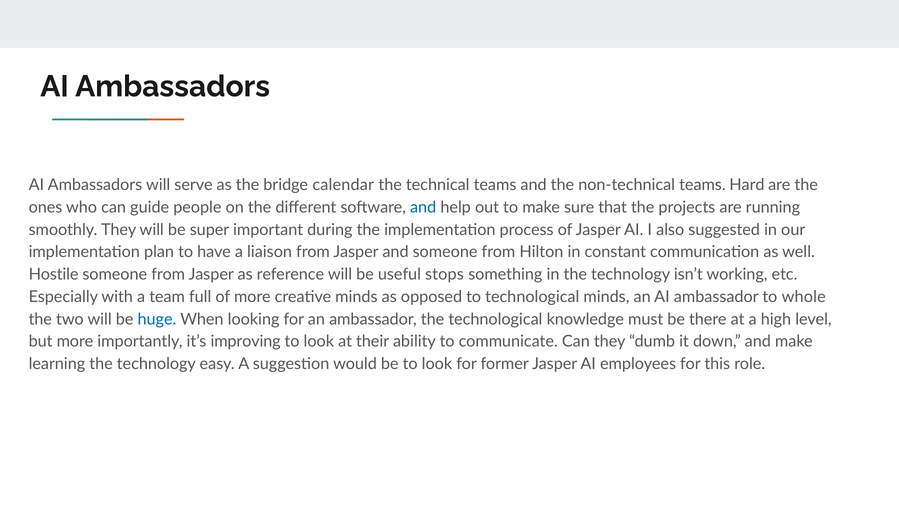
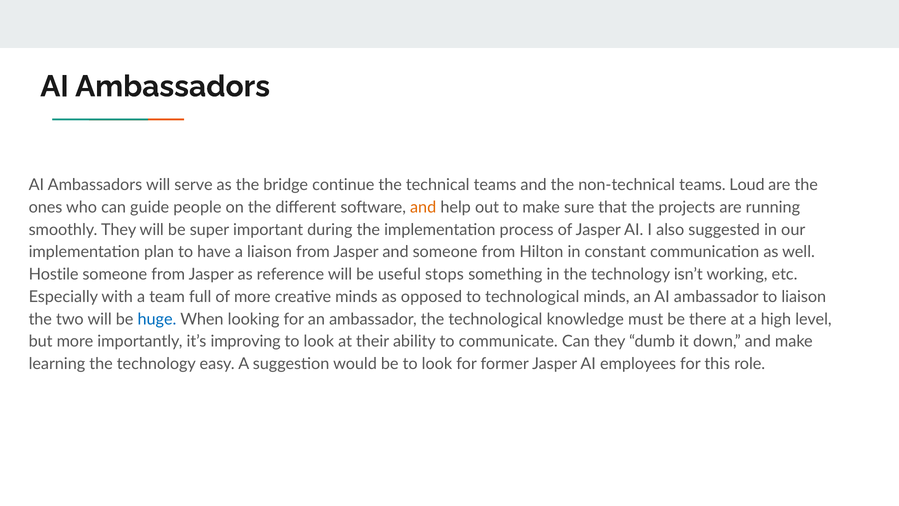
calendar: calendar -> continue (343, 185)
Hard: Hard -> Loud (747, 185)
and colour: blue -> orange (423, 207)
to whole: whole -> liaison (804, 297)
